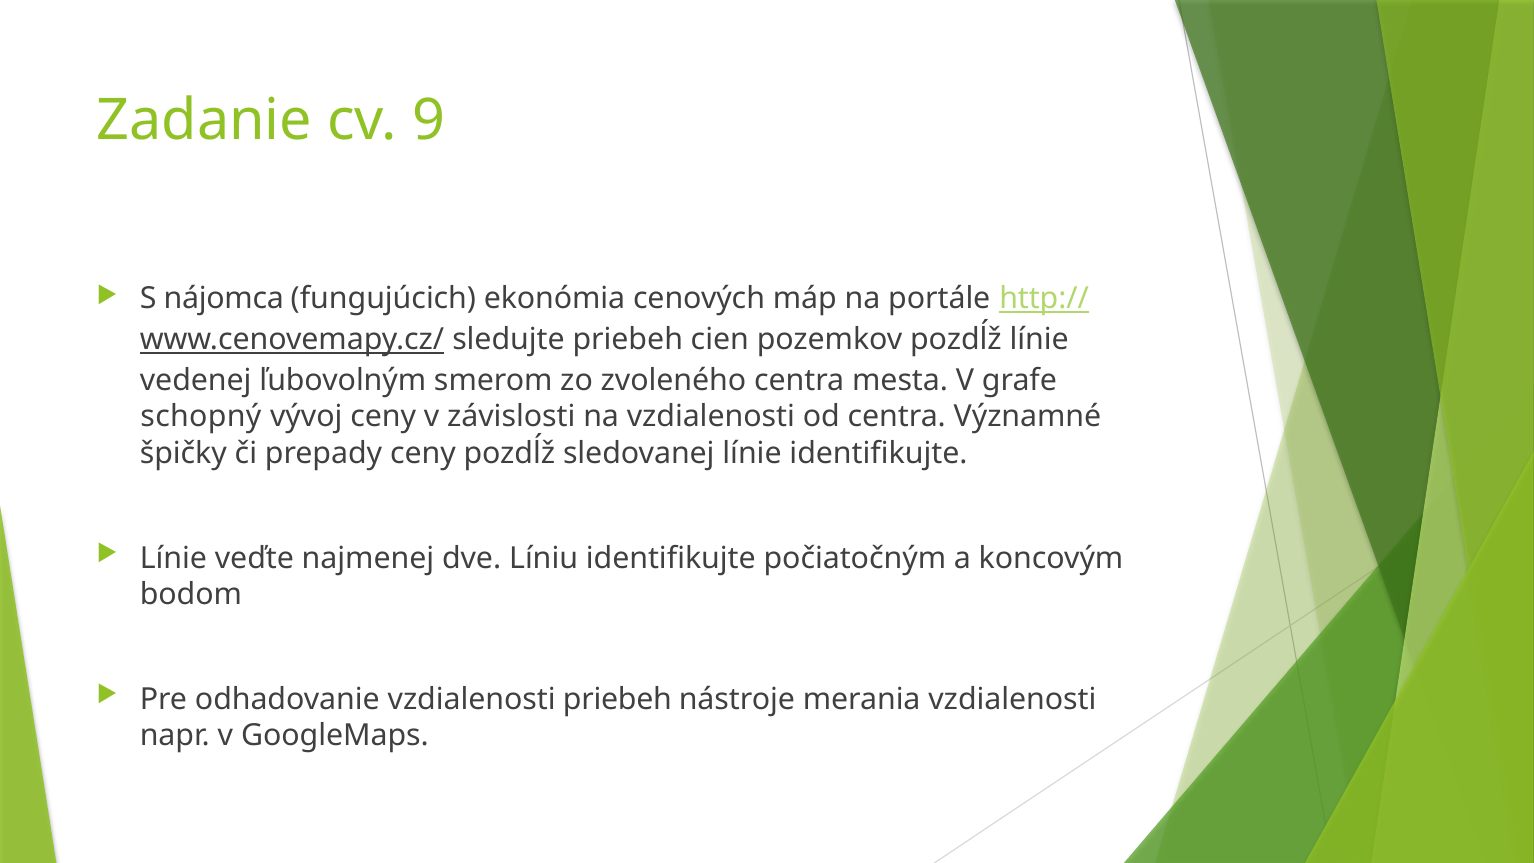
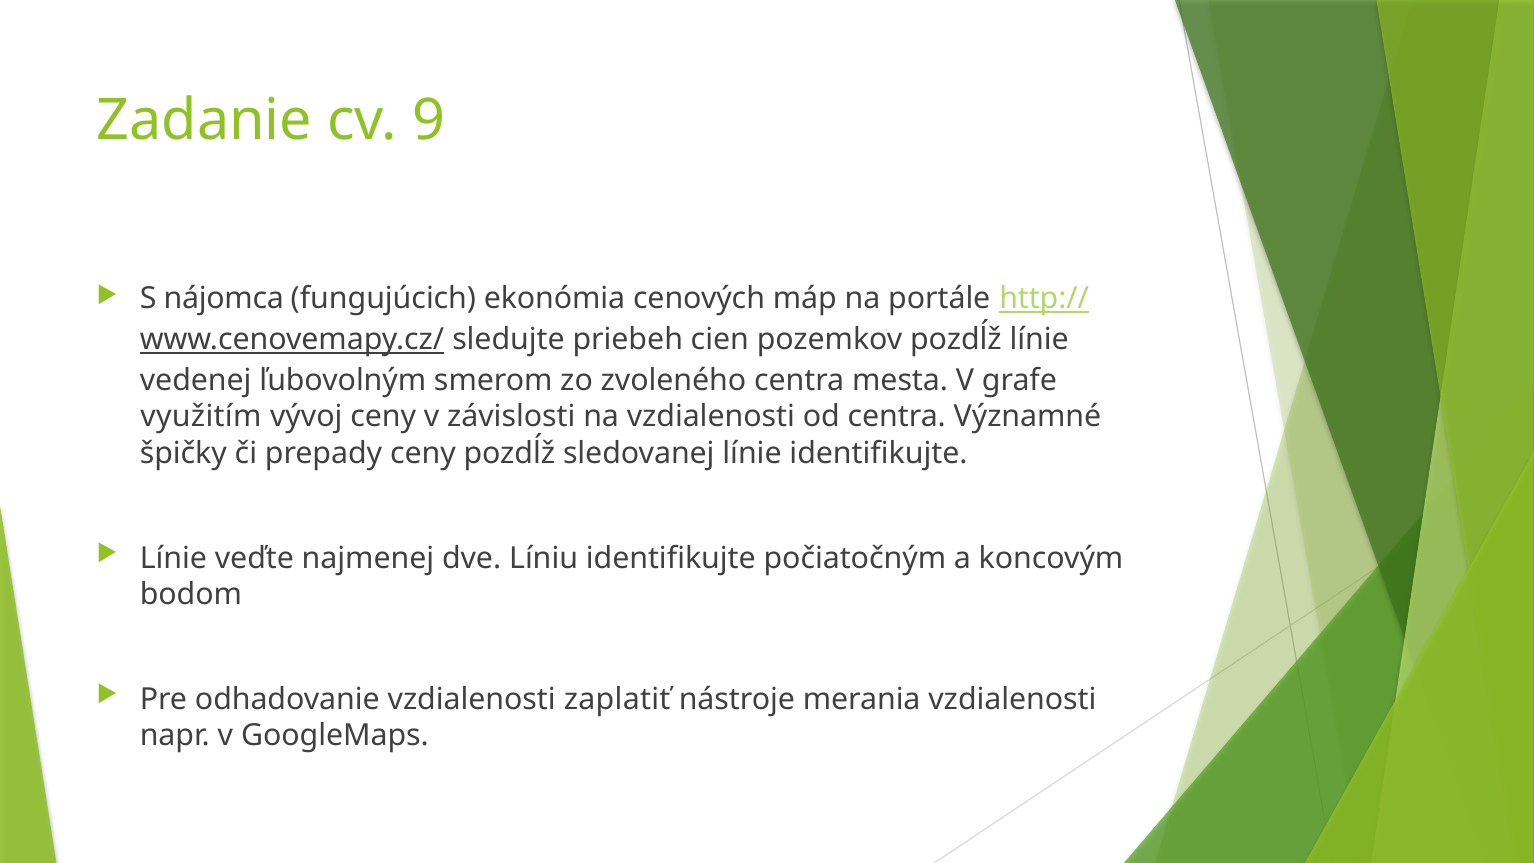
schopný: schopný -> využitím (201, 417)
vzdialenosti priebeh: priebeh -> zaplatiť (617, 699)
